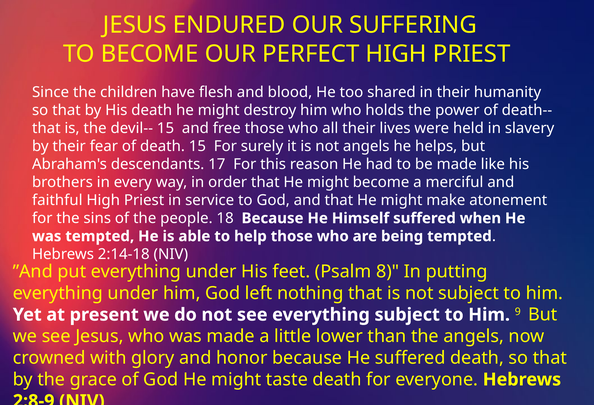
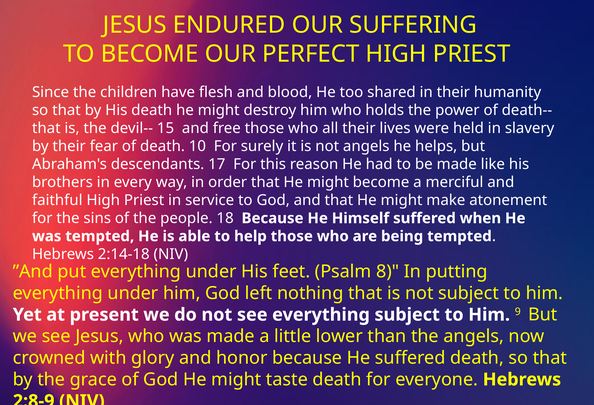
death 15: 15 -> 10 (197, 146)
